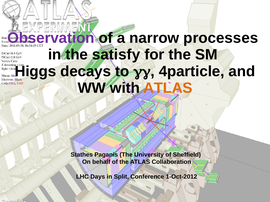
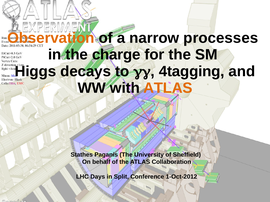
Observation colour: purple -> orange (51, 38)
satisfy: satisfy -> charge (116, 55)
4particle: 4particle -> 4tagging (192, 71)
